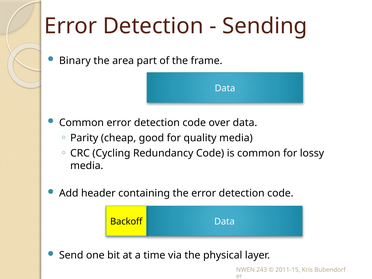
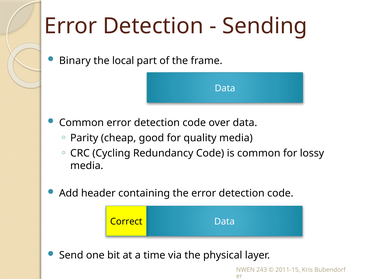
area: area -> local (123, 61)
Backoff: Backoff -> Correct (126, 222)
